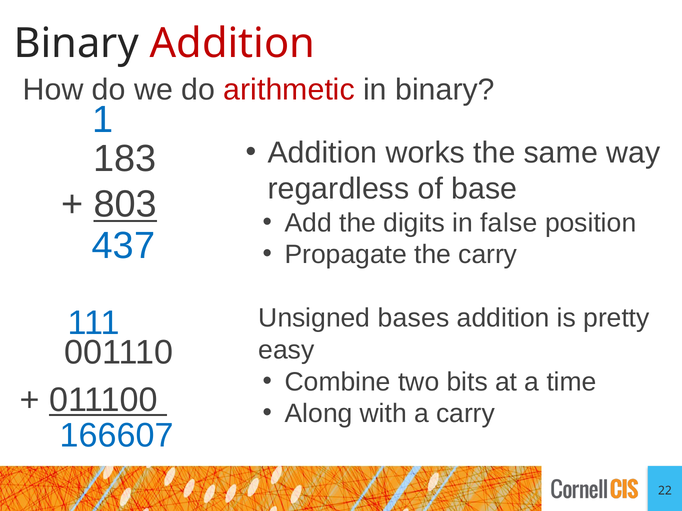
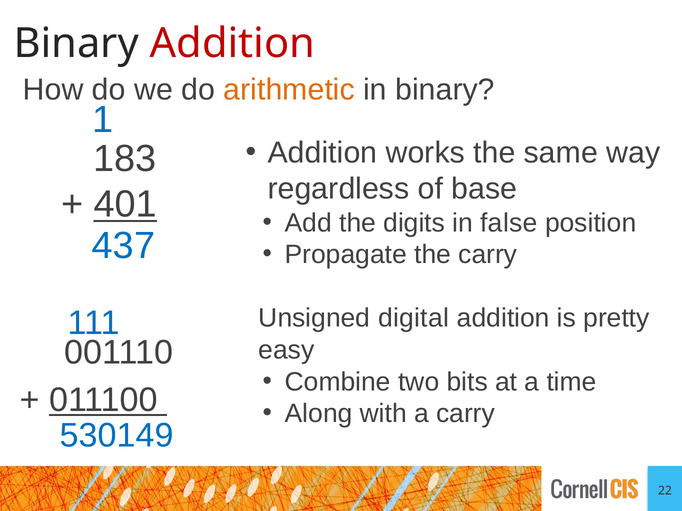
arithmetic colour: red -> orange (289, 90)
803: 803 -> 401 (125, 204)
bases: bases -> digital (414, 319)
166607: 166607 -> 530149 (117, 436)
